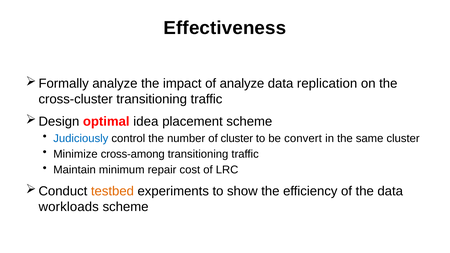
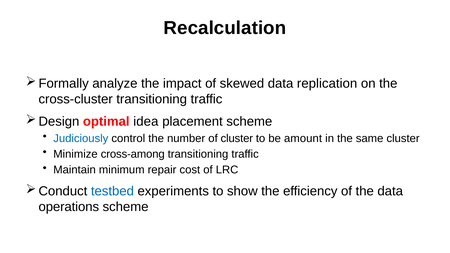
Effectiveness: Effectiveness -> Recalculation (225, 28)
of analyze: analyze -> skewed (242, 84)
convert: convert -> amount (303, 138)
testbed colour: orange -> blue (112, 191)
workloads: workloads -> operations (69, 207)
